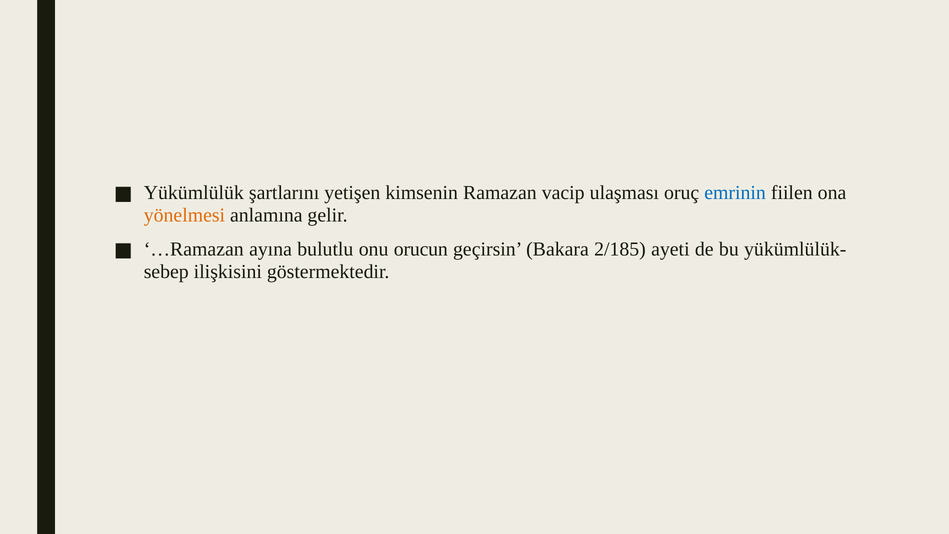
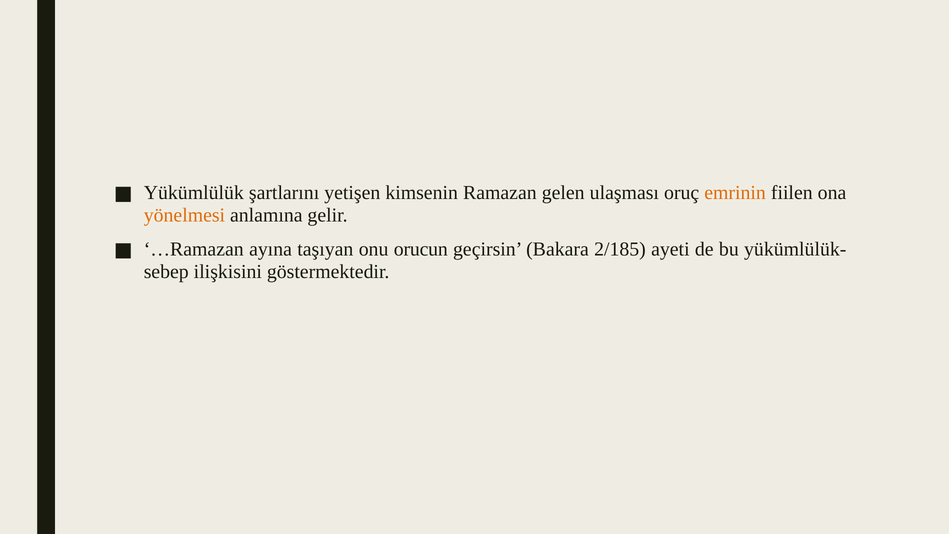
vacip: vacip -> gelen (563, 193)
emrinin colour: blue -> orange (735, 193)
bulutlu: bulutlu -> taşıyan (325, 249)
